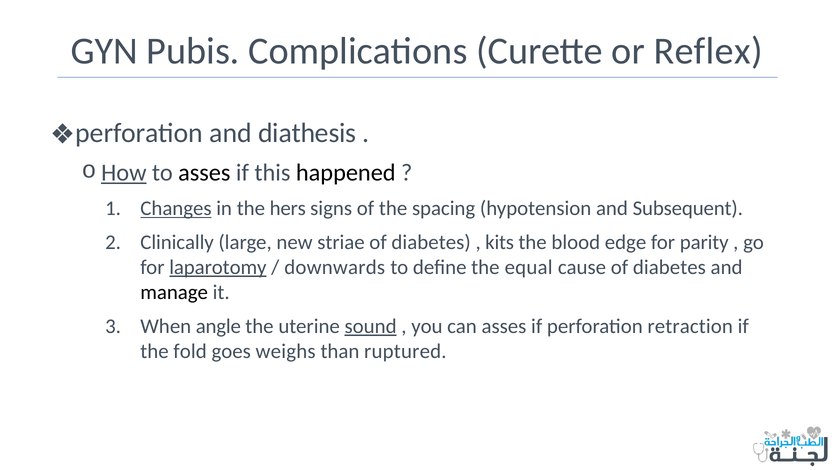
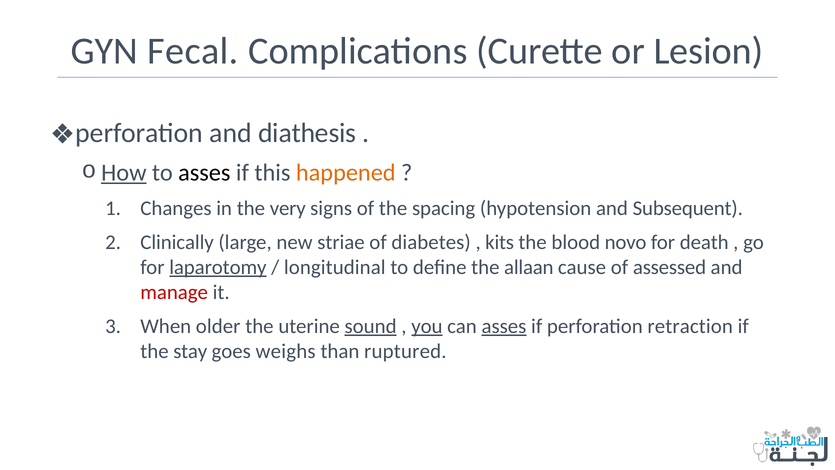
Pubis: Pubis -> Fecal (193, 51)
Reflex: Reflex -> Lesion (708, 51)
happened colour: black -> orange (346, 173)
Changes underline: present -> none (176, 208)
hers: hers -> very (288, 208)
edge: edge -> novo (626, 242)
parity: parity -> death (704, 242)
downwards: downwards -> longitudinal (335, 267)
equal: equal -> allaan (529, 267)
cause of diabetes: diabetes -> assessed (670, 267)
manage colour: black -> red (174, 292)
angle: angle -> older (218, 326)
you underline: none -> present (427, 326)
asses underline: none -> present (504, 326)
fold: fold -> stay (190, 351)
